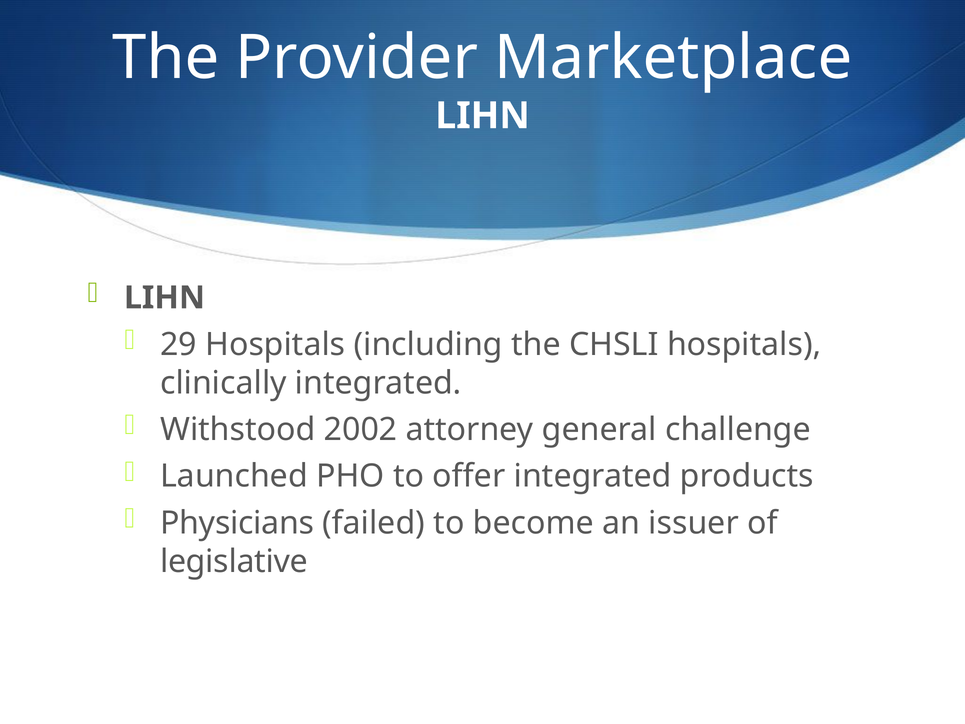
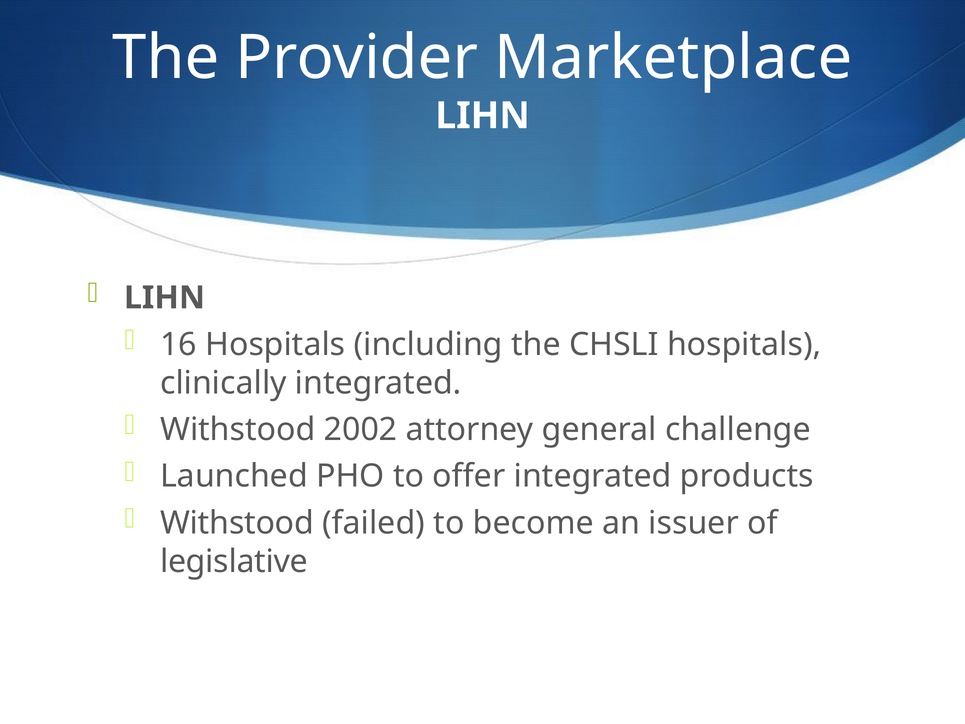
29: 29 -> 16 (178, 344)
Physicians: Physicians -> Withstood (237, 523)
